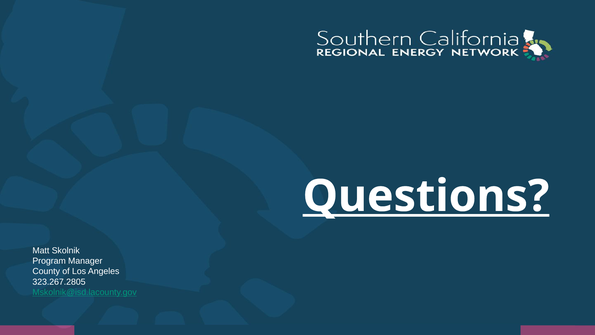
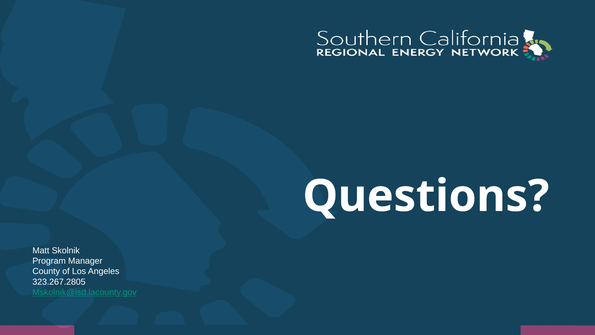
Questions underline: present -> none (426, 196)
